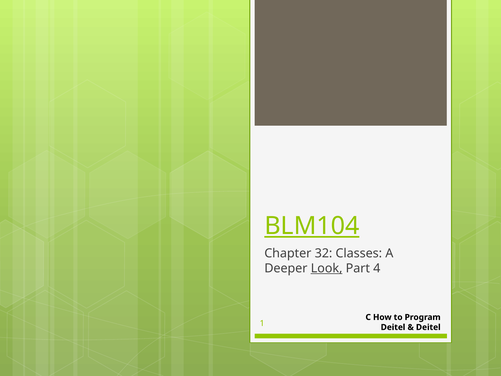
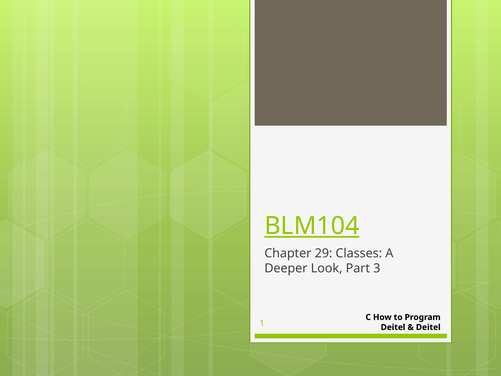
32: 32 -> 29 (324, 253)
Look underline: present -> none (327, 268)
4: 4 -> 3 (377, 268)
